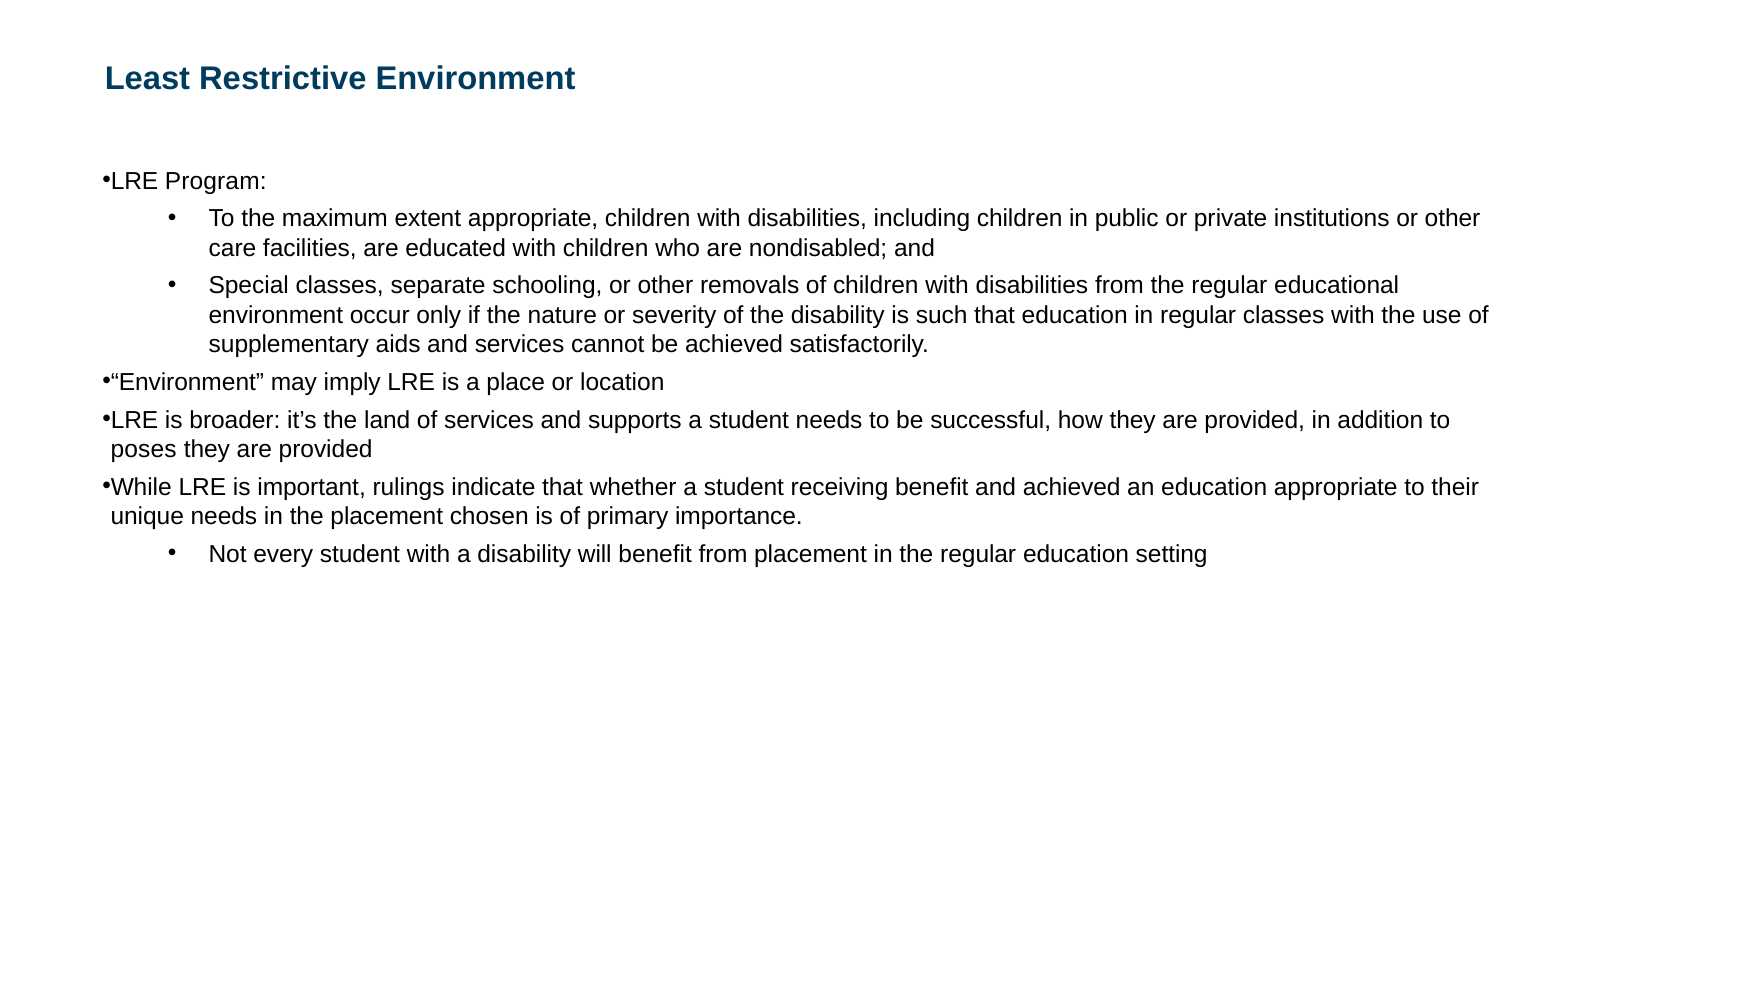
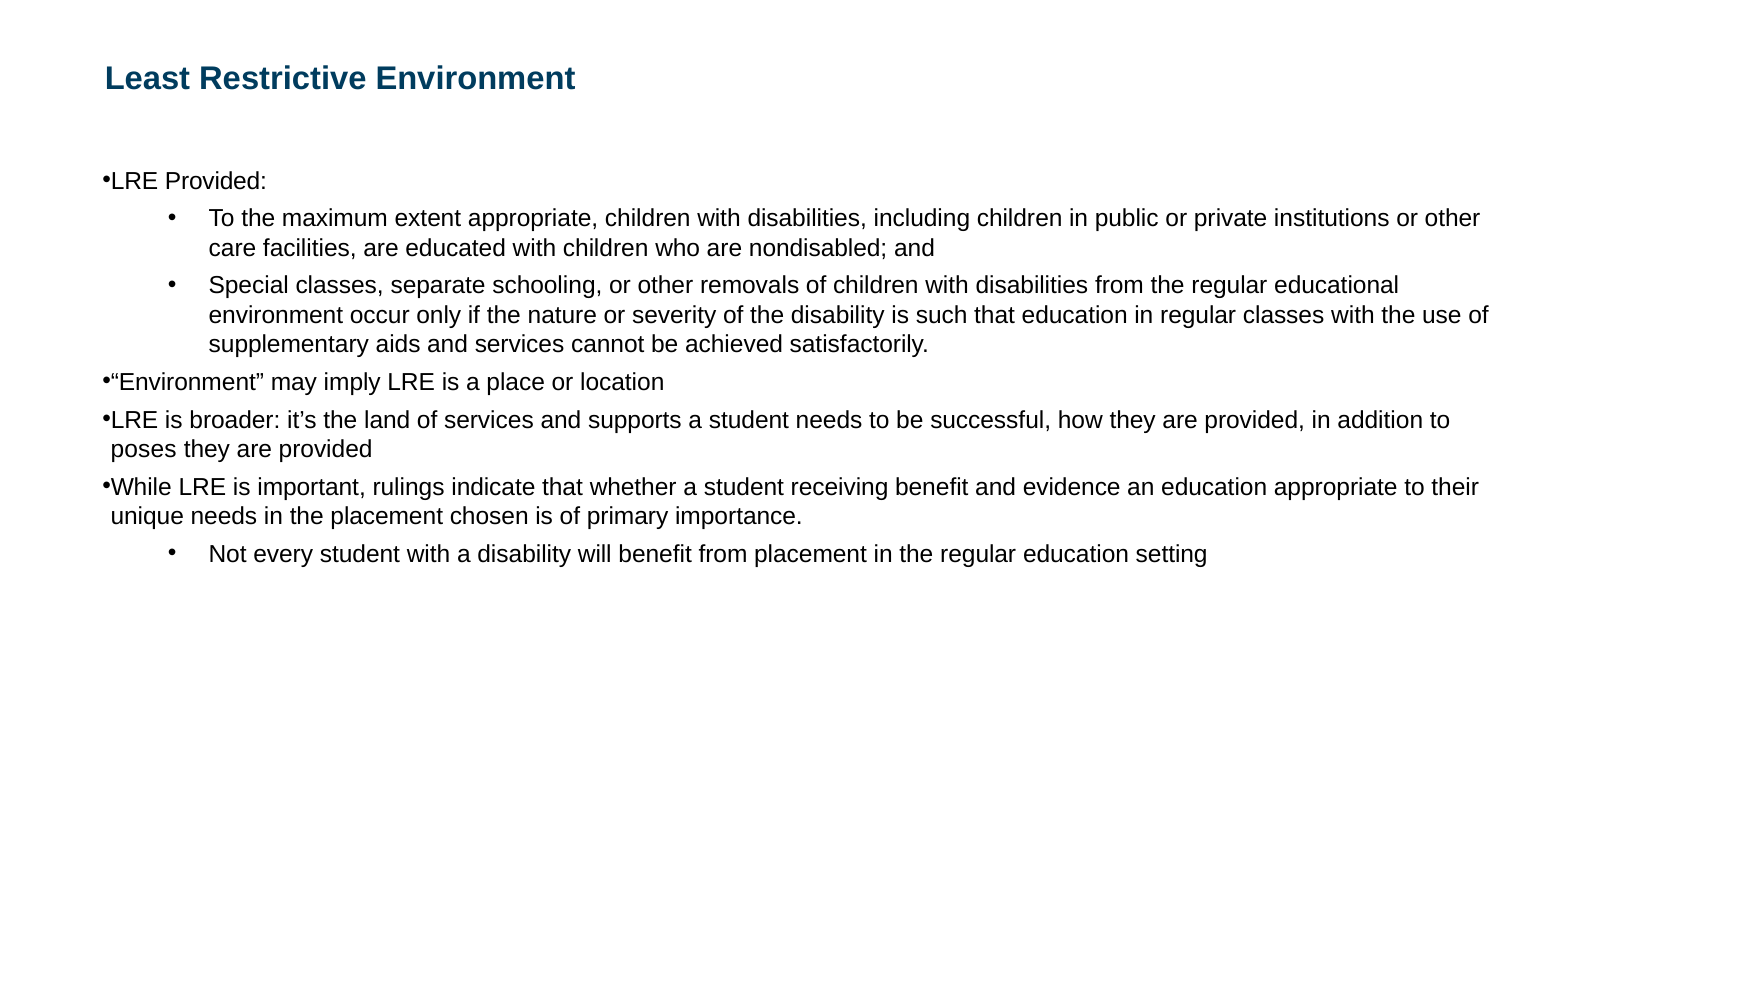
LRE Program: Program -> Provided (216, 181)
and achieved: achieved -> evidence (1072, 487)
